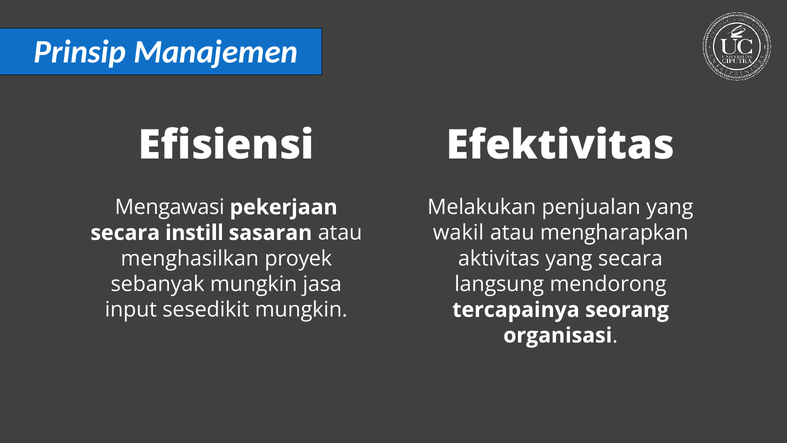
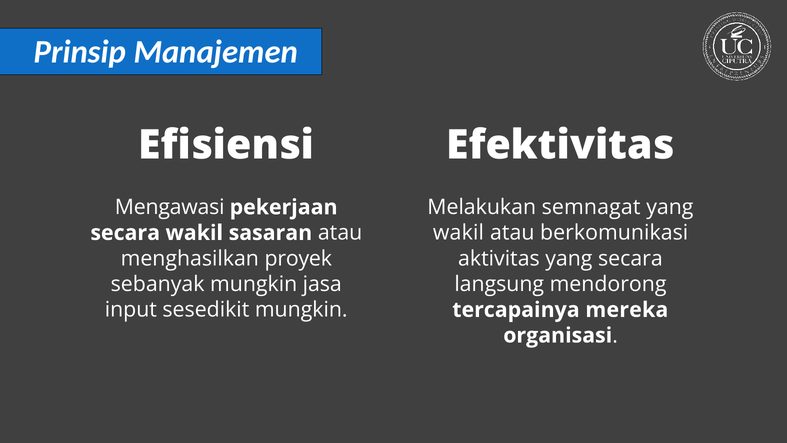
penjualan: penjualan -> semnagat (591, 207)
secara instill: instill -> wakil (194, 233)
mengharapkan: mengharapkan -> berkomunikasi (614, 233)
seorang: seorang -> mereka (627, 310)
